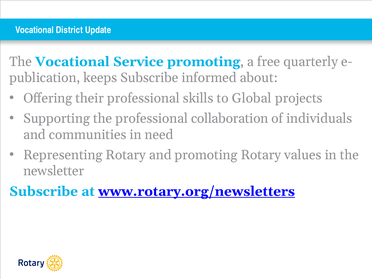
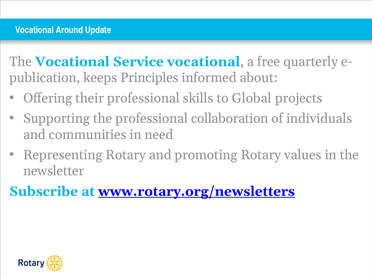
District: District -> Around (69, 30)
Service promoting: promoting -> vocational (204, 62)
keeps Subscribe: Subscribe -> Principles (149, 78)
